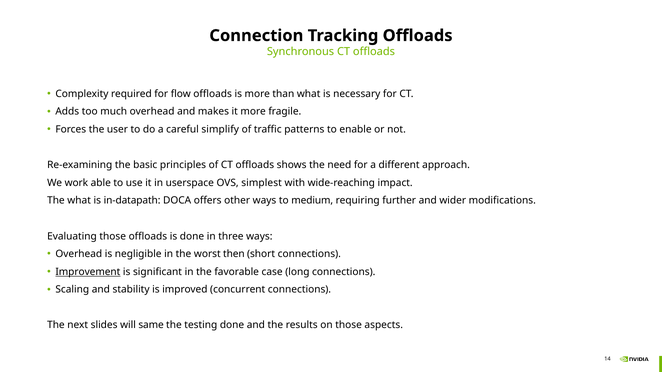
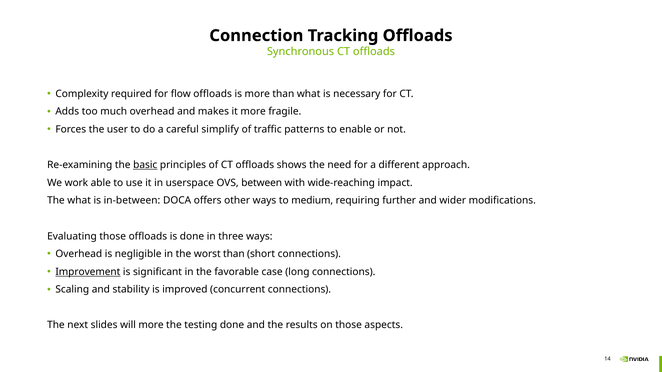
basic underline: none -> present (145, 165)
simplest: simplest -> between (262, 183)
in-datapath: in-datapath -> in-between (132, 201)
worst then: then -> than (234, 254)
will same: same -> more (151, 325)
